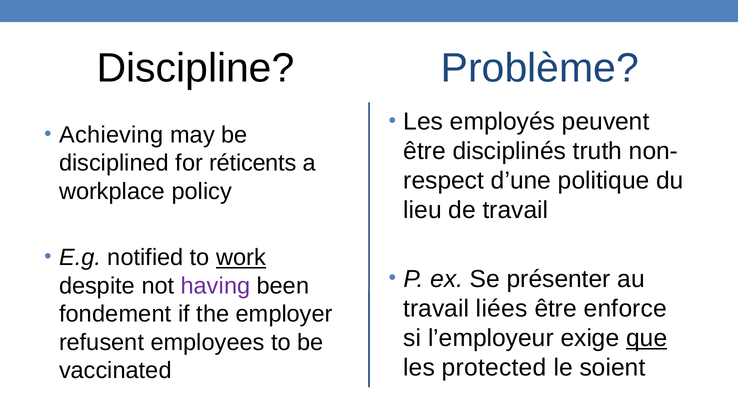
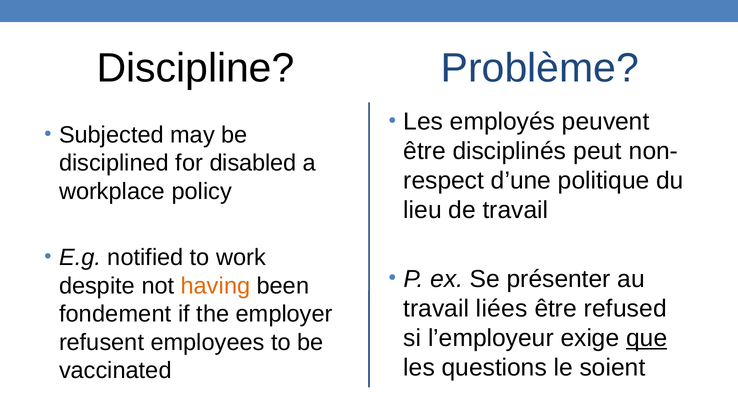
Achieving: Achieving -> Subjected (111, 135)
truth: truth -> peut (597, 151)
réticents: réticents -> disabled (253, 163)
work underline: present -> none (241, 258)
having colour: purple -> orange (215, 286)
enforce: enforce -> refused (625, 309)
protected: protected -> questions (494, 368)
